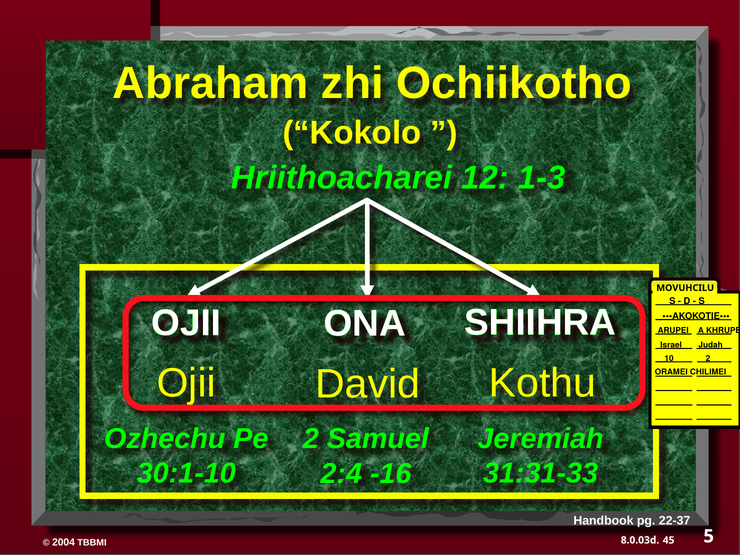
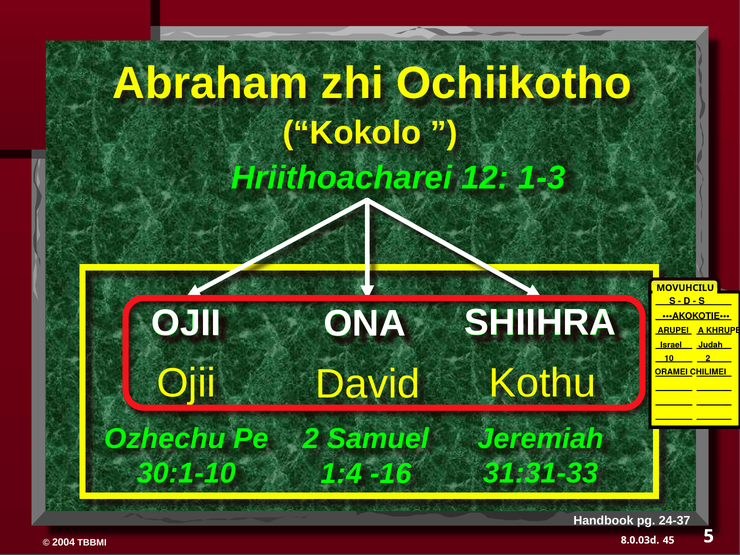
2:4: 2:4 -> 1:4 (341, 474)
22-37: 22-37 -> 24-37 (675, 521)
